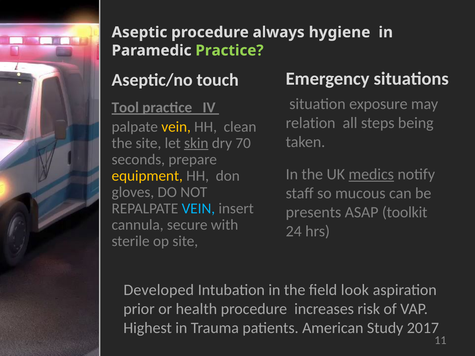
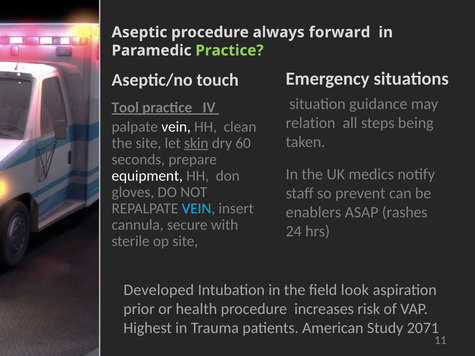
hygiene: hygiene -> forward (340, 32)
exposure: exposure -> guidance (378, 104)
vein colour: yellow -> white (176, 127)
70: 70 -> 60 (243, 143)
medics underline: present -> none (371, 174)
equipment colour: yellow -> white (147, 176)
mucous: mucous -> prevent (360, 193)
presents: presents -> enablers (313, 212)
toolkit: toolkit -> rashes (405, 212)
2017: 2017 -> 2071 (423, 328)
